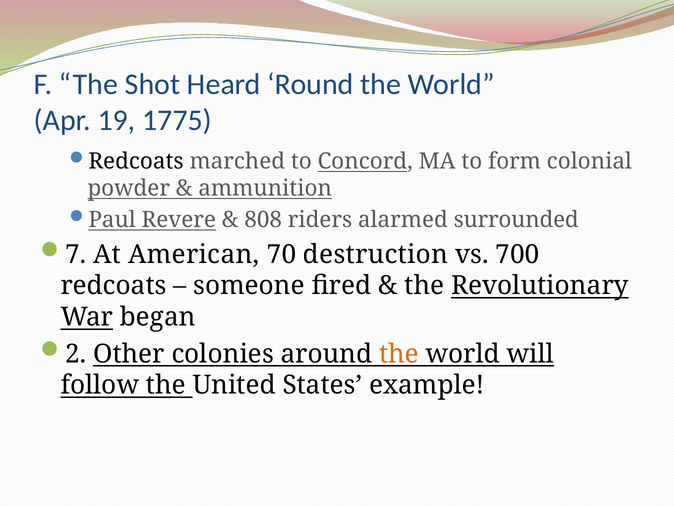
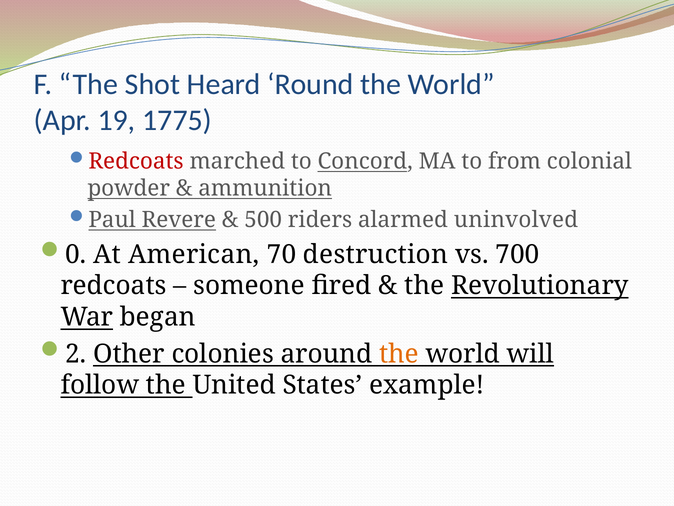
Redcoats colour: black -> red (136, 161)
form: form -> from (515, 161)
808: 808 -> 500 (263, 219)
surrounded: surrounded -> uninvolved (516, 219)
7: 7 -> 0 (76, 254)
